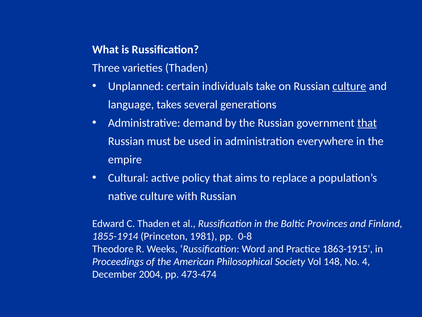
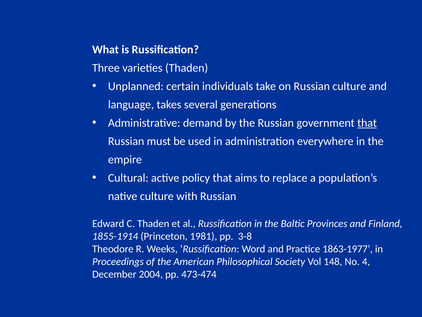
culture underline: present -> none (349, 86)
0-8: 0-8 -> 3-8 (245, 236)
1863-1915: 1863-1915 -> 1863-1977 (348, 249)
